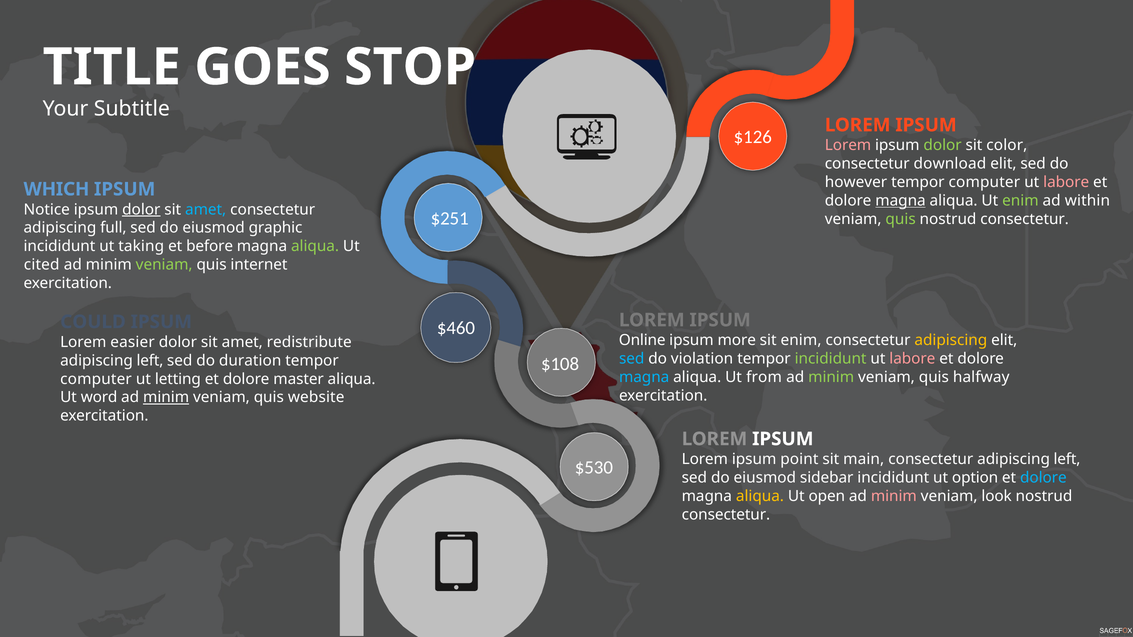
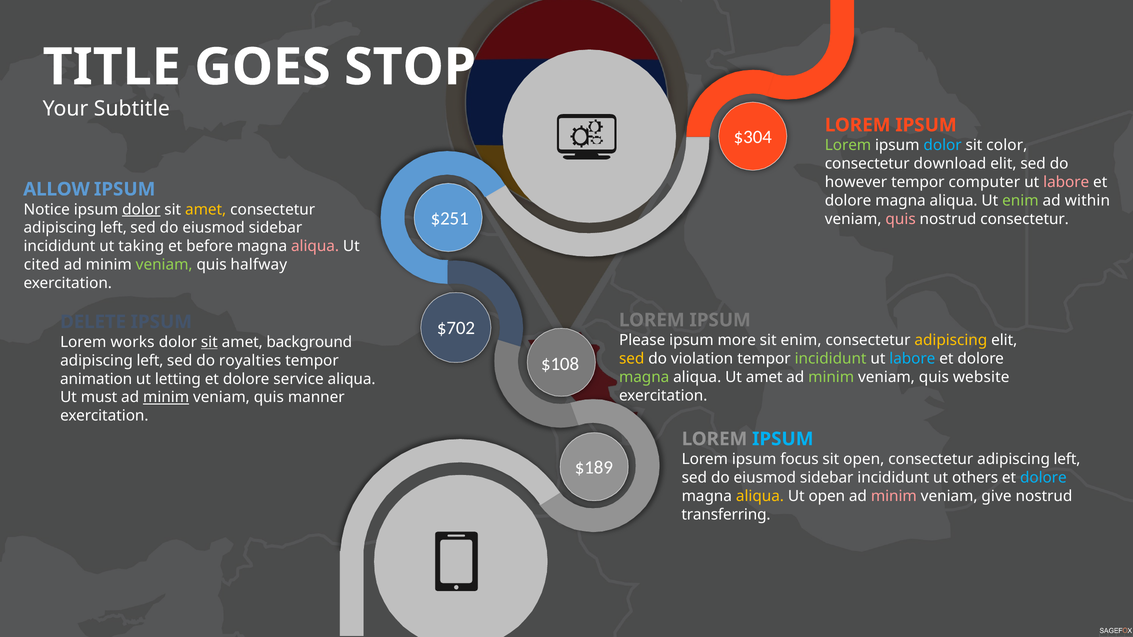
$126: $126 -> $304 (753, 137)
Lorem colour: pink -> light green (848, 145)
dolor colour: light green -> light blue (943, 145)
WHICH: WHICH -> ALLOW (56, 189)
magna underline: present -> none (901, 201)
amet colour: light blue -> yellow (206, 210)
quis colour: light green -> pink (901, 219)
full: full -> left (113, 228)
graphic: graphic -> sidebar (275, 228)
aliqua colour: light green -> pink (315, 246)
internet: internet -> halfway (259, 265)
COULD: COULD -> DELETE (93, 322)
$460: $460 -> $702 (456, 328)
Online: Online -> Please (642, 341)
easier: easier -> works (133, 342)
sit underline: none -> present (209, 342)
redistribute: redistribute -> background (309, 342)
sed colour: light blue -> yellow (632, 359)
labore colour: pink -> light blue (912, 359)
duration: duration -> royalties (250, 361)
magna colour: light blue -> light green (644, 377)
Ut from: from -> amet (764, 377)
halfway: halfway -> website (981, 377)
computer: computer -> animation (96, 379)
master: master -> service (299, 379)
word: word -> must (99, 398)
website: website -> manner (316, 398)
IPSUM colour: white -> light blue (783, 439)
point: point -> focus (799, 459)
sit main: main -> open (864, 459)
$530: $530 -> $189 (594, 468)
option: option -> others (975, 478)
look: look -> give (997, 496)
consectetur: consectetur -> transferring (726, 515)
